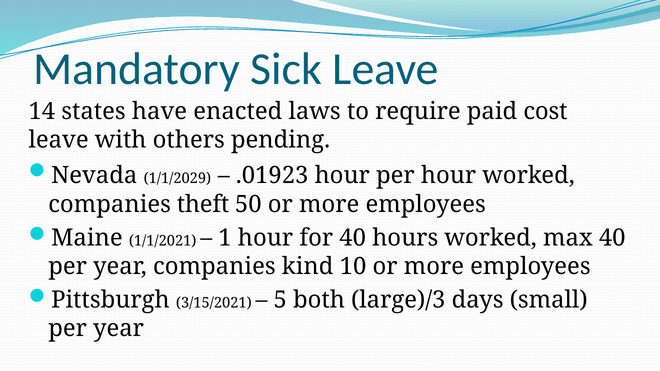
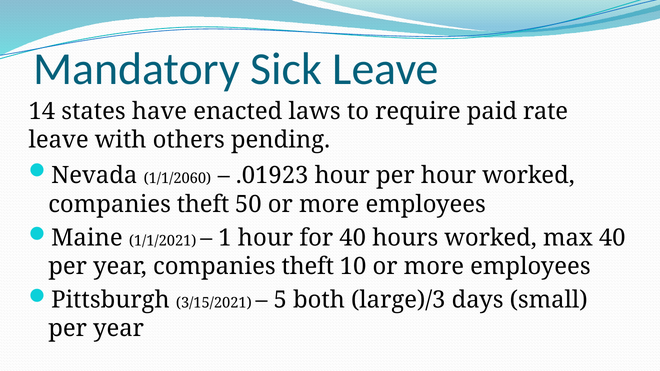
cost: cost -> rate (546, 111)
1/1/2029: 1/1/2029 -> 1/1/2060 (177, 179)
year companies kind: kind -> theft (308, 267)
